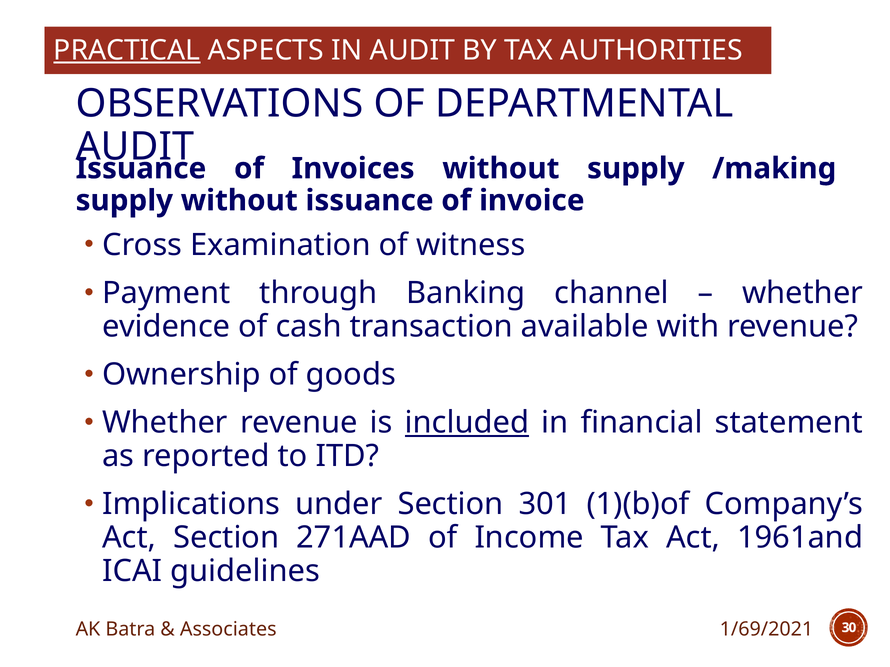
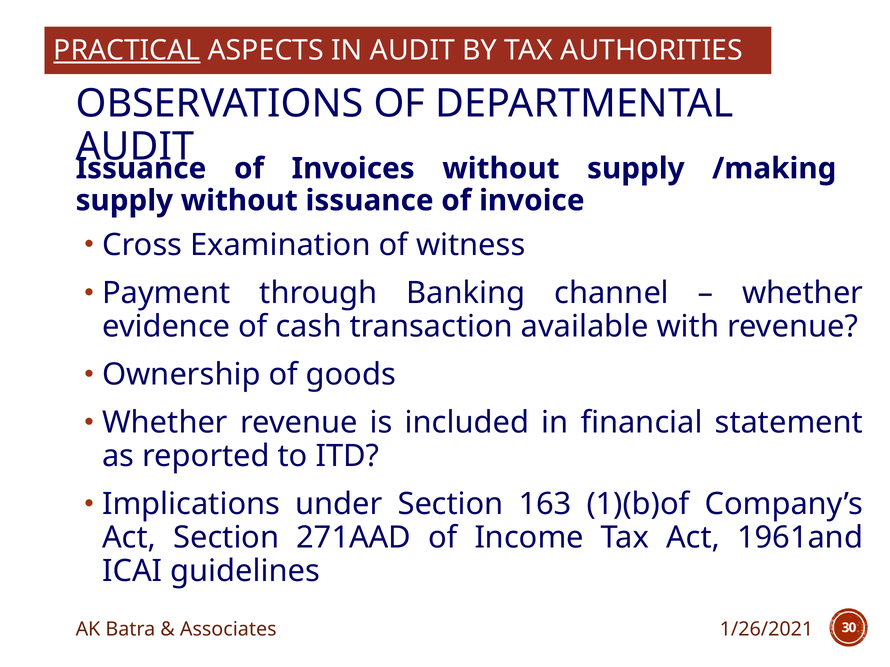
included underline: present -> none (467, 423)
301: 301 -> 163 (545, 505)
1/69/2021: 1/69/2021 -> 1/26/2021 (766, 630)
